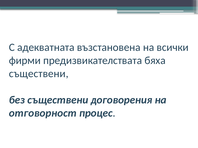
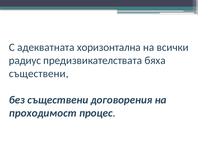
възстановена: възстановена -> хоризонтална (109, 47)
фирми: фирми -> радиус (25, 61)
отговорност: отговорност -> проходимост (43, 113)
